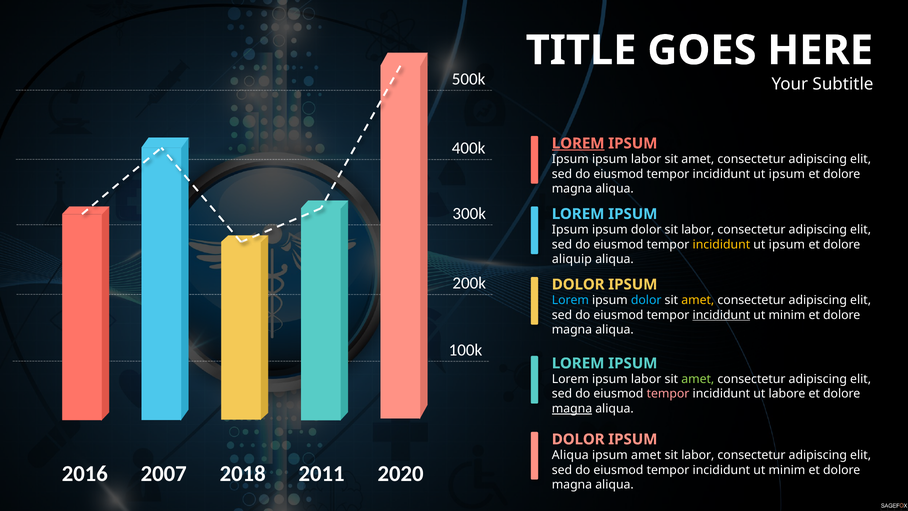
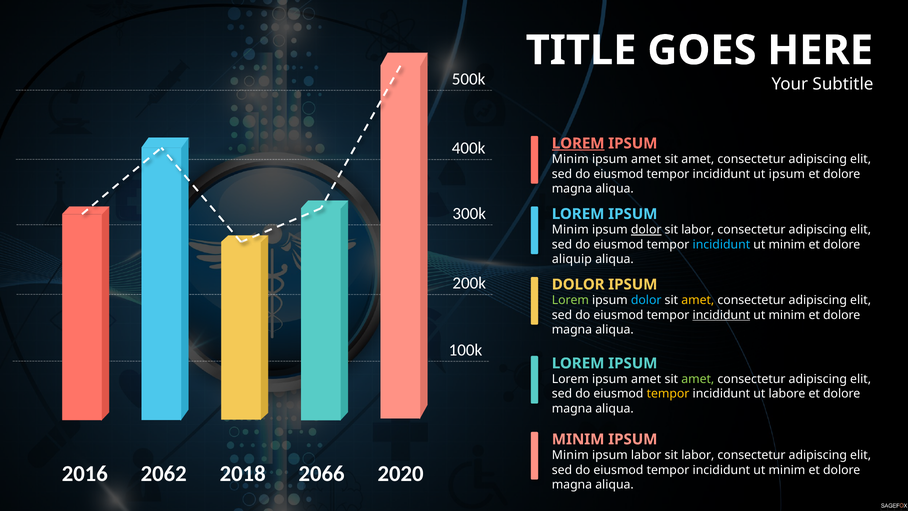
Ipsum: Ipsum -> Minim (570, 159)
labor: labor -> amet (646, 159)
Ipsum: Ipsum -> Minim (570, 230)
dolor underline: none -> present (646, 230)
incididunt colour: yellow -> light blue (721, 244)
ipsum: ipsum -> minim (787, 244)
Lorem colour: light blue -> light green (570, 300)
Lorem ipsum labor: labor -> amet (646, 379)
tempor colour: pink -> yellow (668, 394)
magna underline: present -> none (572, 409)
DOLOR: DOLOR -> MINIM (578, 439)
Aliqua: Aliqua -> Minim (570, 455)
ipsum amet: amet -> labor (646, 455)
2007: 2007 -> 2062 (164, 474)
2011: 2011 -> 2066 (322, 474)
